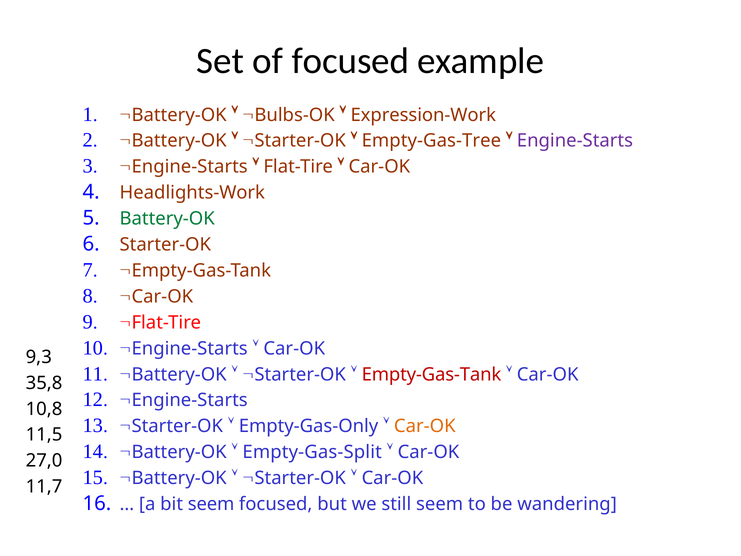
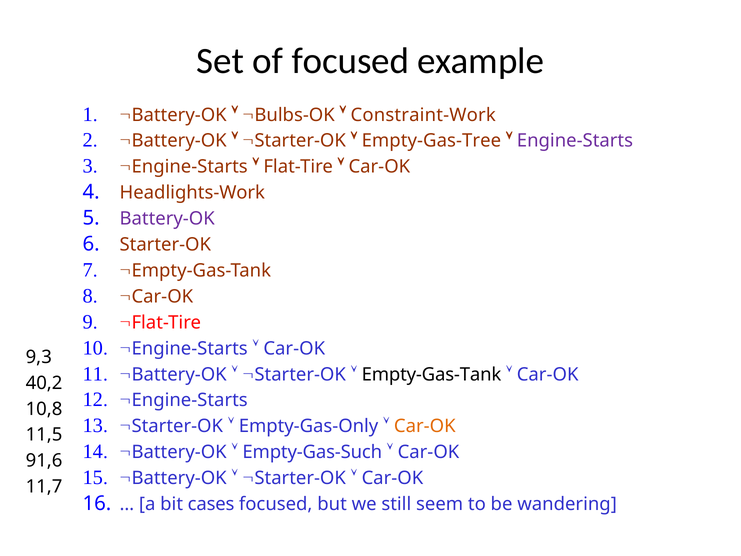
Expression-Work: Expression-Work -> Constraint-Work (423, 115)
Battery-OK colour: green -> purple (167, 219)
Empty-Gas-Tank colour: red -> black (431, 374)
35,8: 35,8 -> 40,2 (44, 383)
Empty-Gas-Split: Empty-Gas-Split -> Empty-Gas-Such (312, 452)
27,0: 27,0 -> 91,6 (44, 461)
bit seem: seem -> cases (211, 504)
